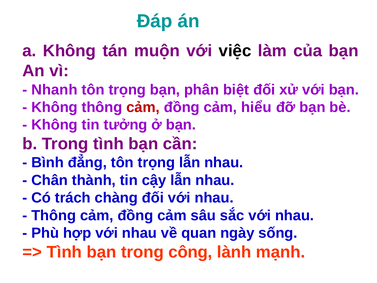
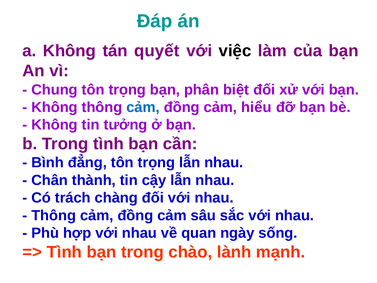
muộn: muộn -> quyết (157, 51)
Nhanh: Nhanh -> Chung (55, 90)
cảm colour: red -> blue (143, 107)
công: công -> chào (190, 252)
